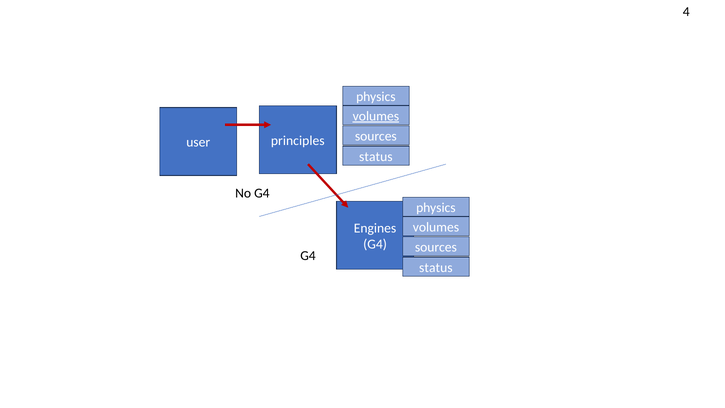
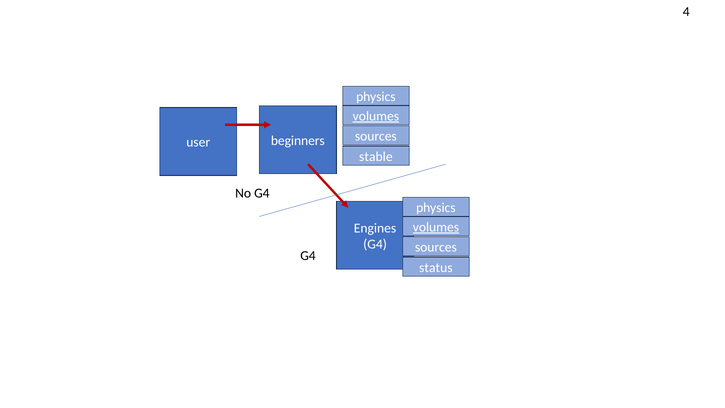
principles: principles -> beginners (298, 141)
status: status -> stable (376, 156)
volumes underline: none -> present (436, 227)
